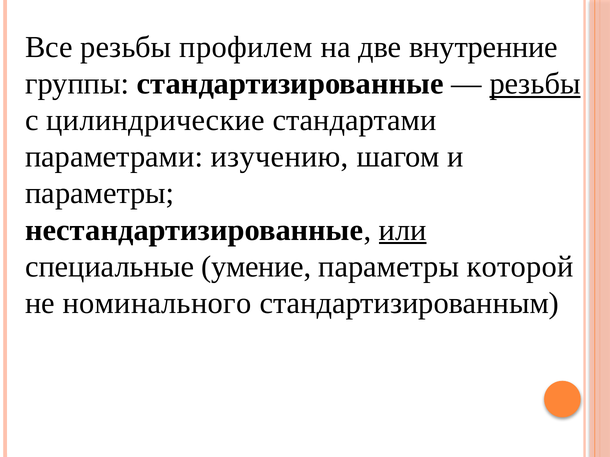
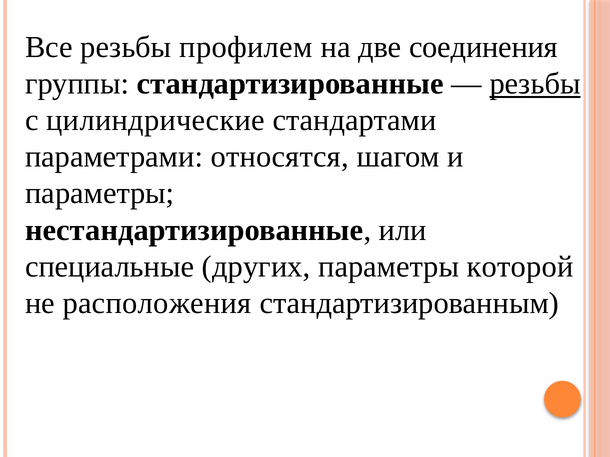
внутренние: внутренние -> соединения (484, 47)
изучению: изучению -> относятся (280, 157)
или underline: present -> none (403, 230)
умение: умение -> других (256, 267)
номинального: номинального -> расположения (157, 303)
